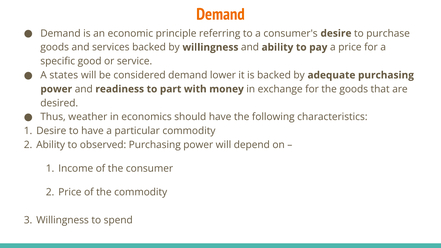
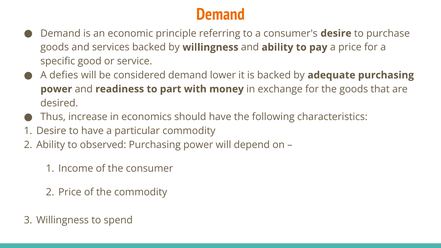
states: states -> defies (64, 75)
weather: weather -> increase (88, 117)
